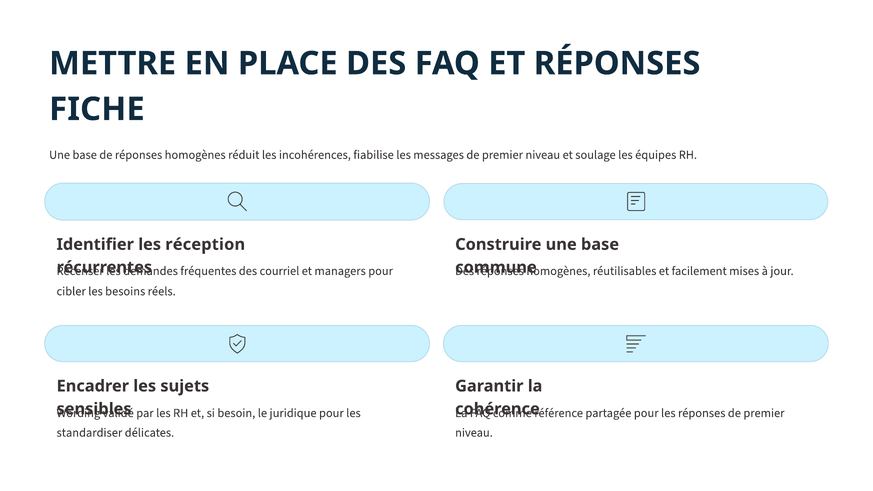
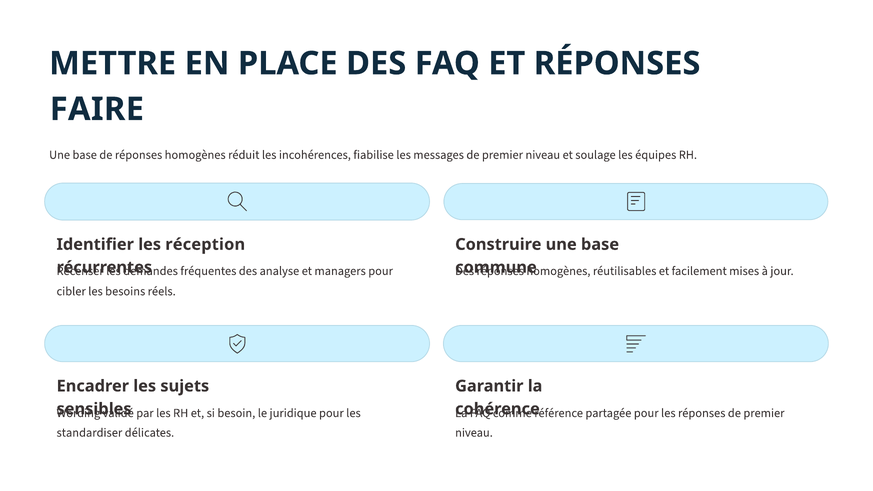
FICHE: FICHE -> FAIRE (97, 109)
courriel: courriel -> analyse (279, 271)
